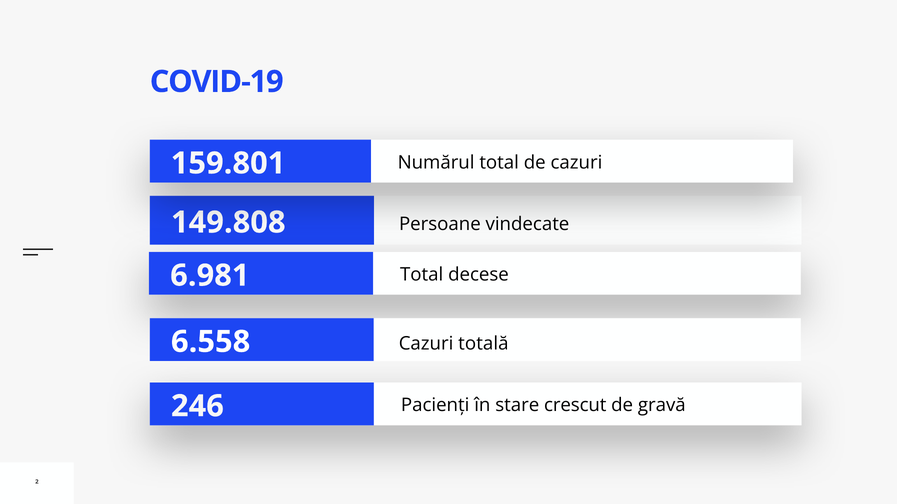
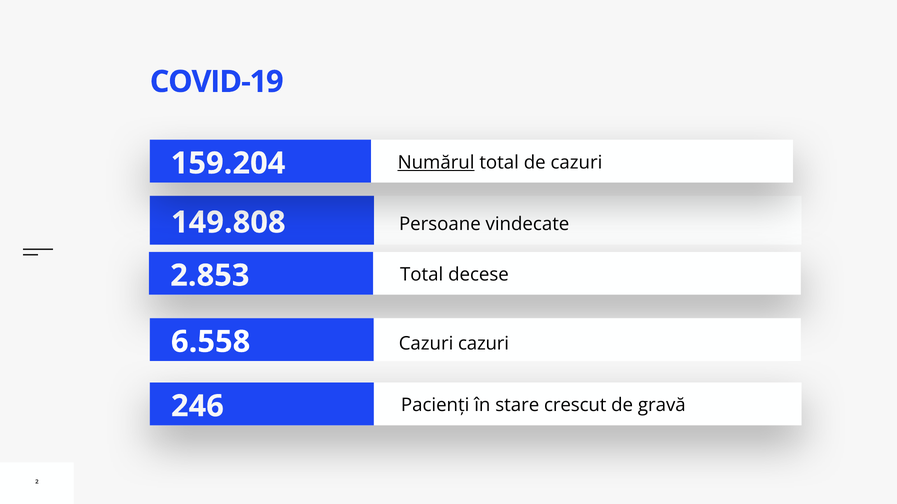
159.801: 159.801 -> 159.204 (228, 163)
Numărul underline: none -> present (436, 163)
6.981: 6.981 -> 2.853 (210, 276)
Cazuri totală: totală -> cazuri (484, 344)
